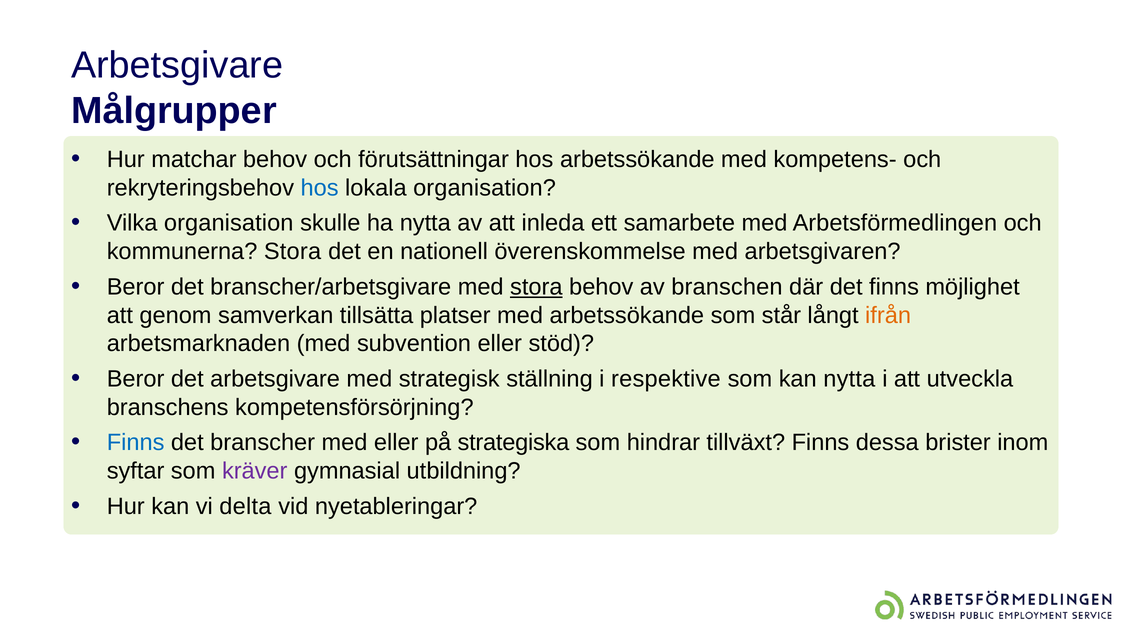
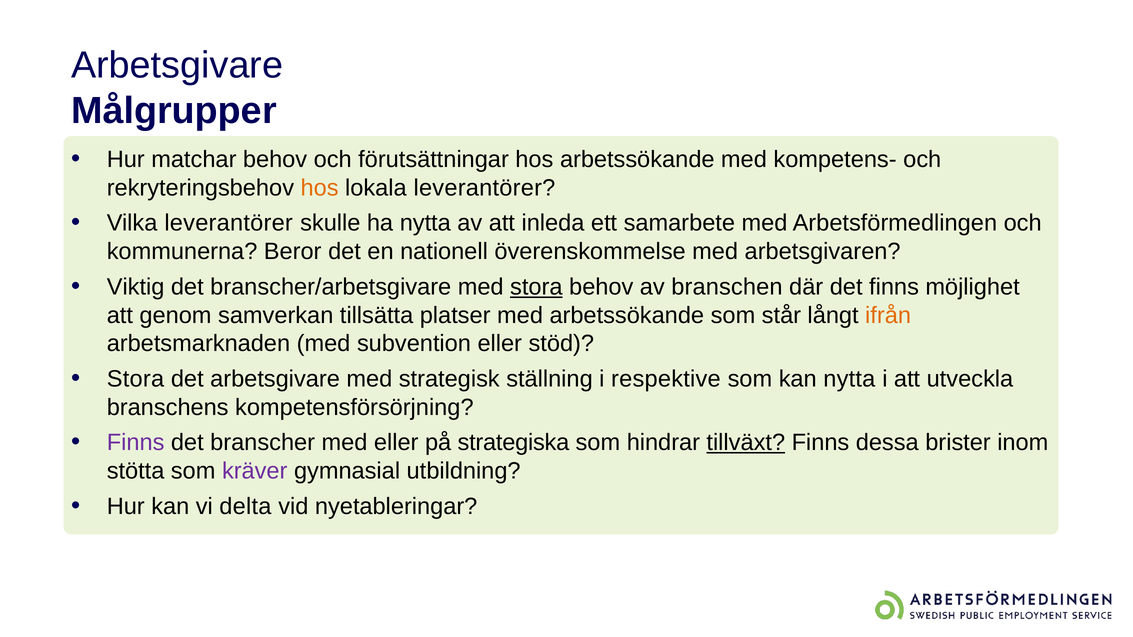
hos colour: blue -> orange (320, 188)
lokala organisation: organisation -> leverantörer (484, 188)
Vilka organisation: organisation -> leverantörer (229, 223)
kommunerna Stora: Stora -> Beror (293, 252)
Beror: Beror -> Viktig (136, 287)
Beror: Beror -> Stora (135, 379)
Finns colour: blue -> purple (136, 443)
tillväxt underline: none -> present (746, 443)
syftar: syftar -> stötta (136, 471)
